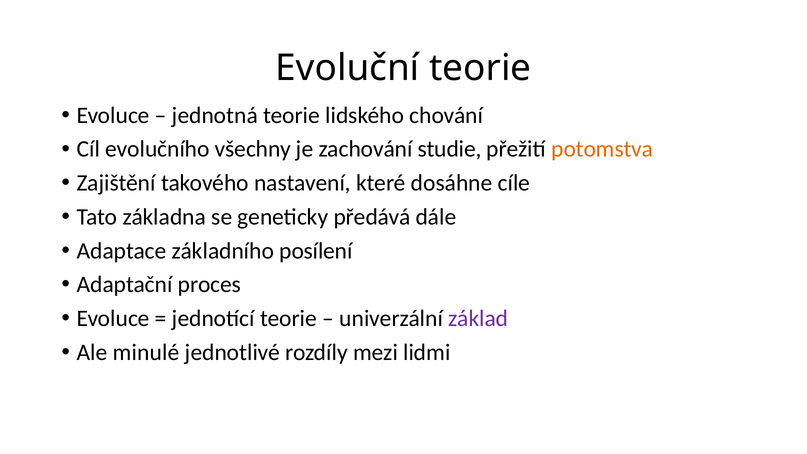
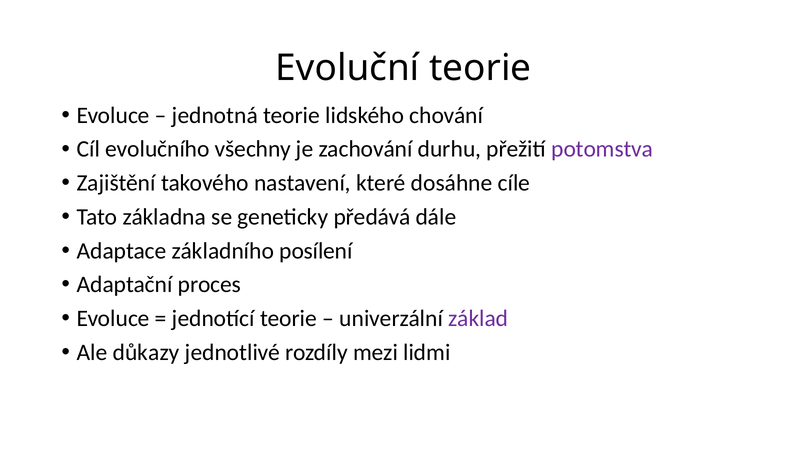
studie: studie -> durhu (450, 149)
potomstva colour: orange -> purple (602, 149)
minulé: minulé -> důkazy (146, 352)
